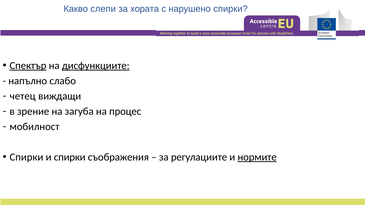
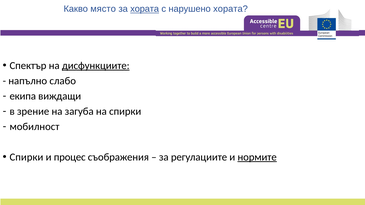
слепи: слепи -> място (103, 9)
хората underline: none -> present (145, 9)
нарушено спирки: спирки -> хората (231, 9)
Спектър underline: present -> none (28, 66)
четец: четец -> екипа (23, 96)
на процес: процес -> спирки (125, 111)
и спирки: спирки -> процес (70, 157)
